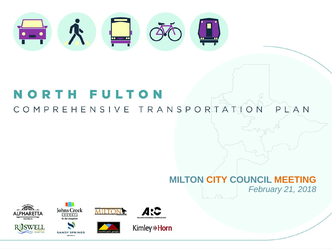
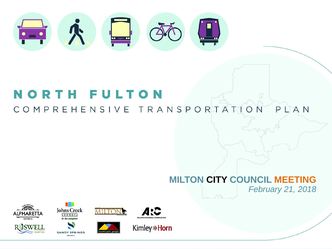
CITY colour: orange -> black (217, 180)
